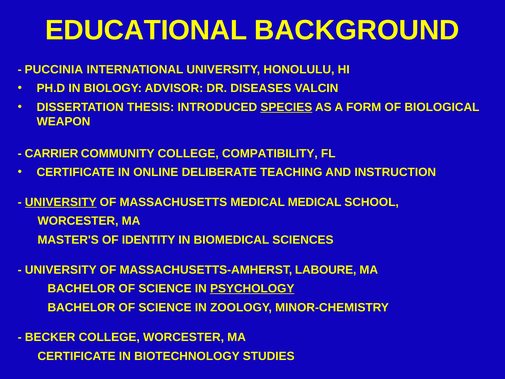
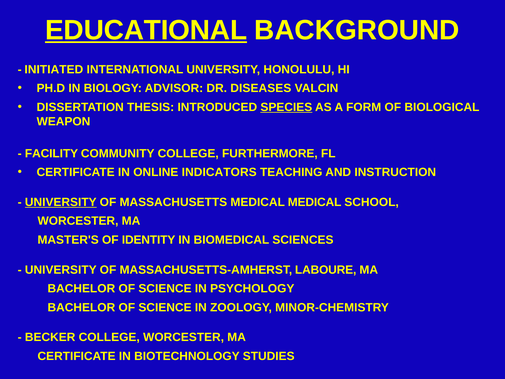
EDUCATIONAL underline: none -> present (146, 30)
PUCCINIA: PUCCINIA -> INITIATED (54, 69)
CARRIER: CARRIER -> FACILITY (52, 153)
COMPATIBILITY: COMPATIBILITY -> FURTHERMORE (270, 153)
DELIBERATE: DELIBERATE -> INDICATORS (219, 172)
PSYCHOLOGY underline: present -> none (252, 288)
